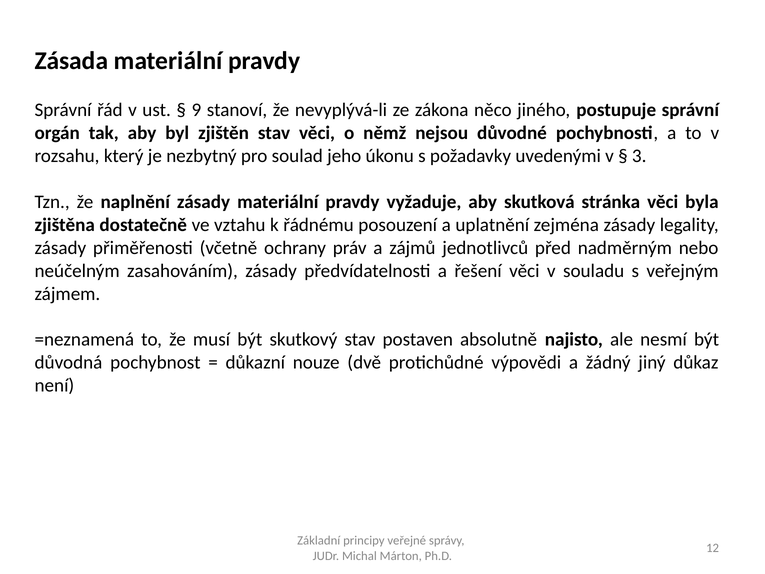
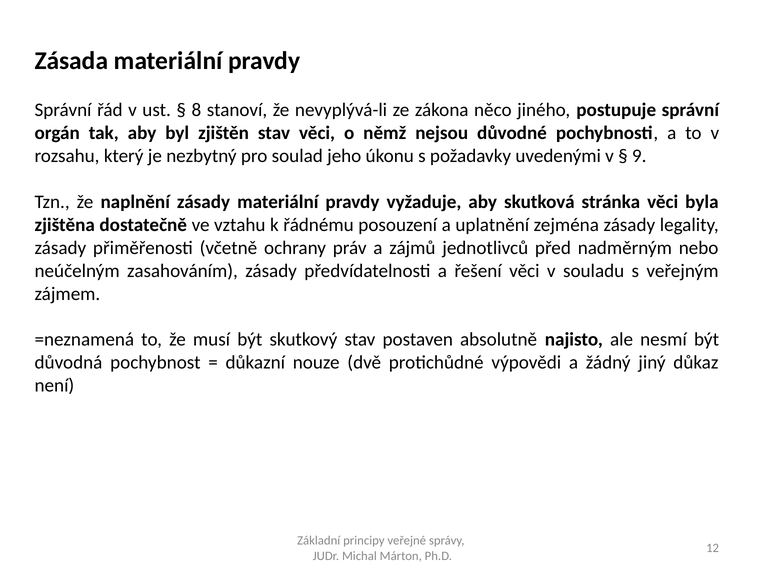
9: 9 -> 8 (196, 110)
3: 3 -> 9 (639, 156)
